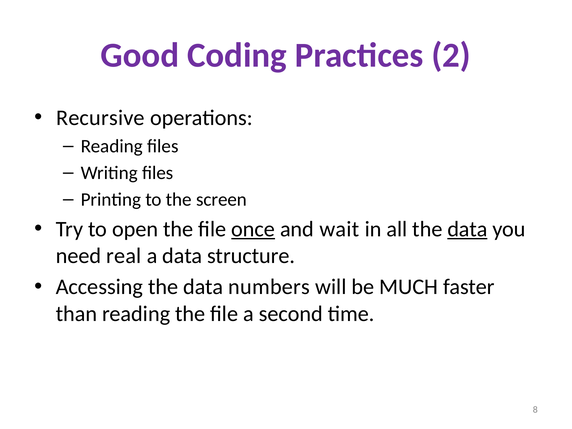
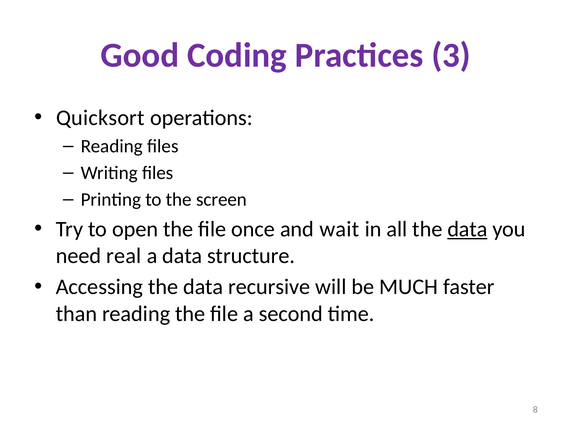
2: 2 -> 3 (451, 55)
Recursive: Recursive -> Quicksort (100, 118)
once underline: present -> none (253, 229)
numbers: numbers -> recursive (269, 287)
